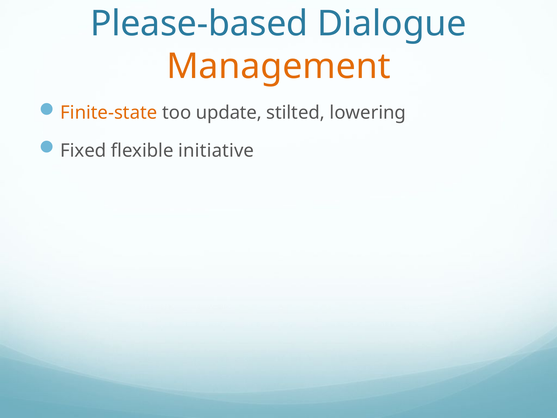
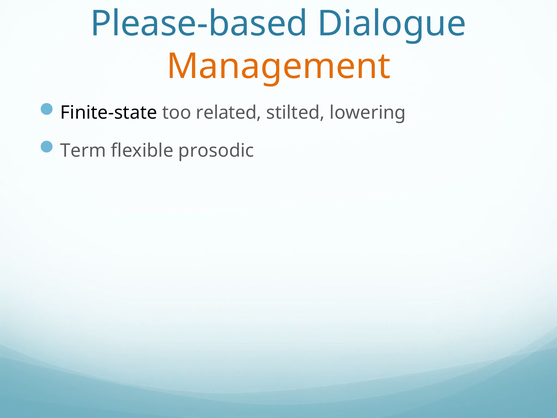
Finite-state colour: orange -> black (109, 113)
update: update -> related (229, 113)
Fixed: Fixed -> Term (83, 150)
initiative: initiative -> prosodic (216, 150)
